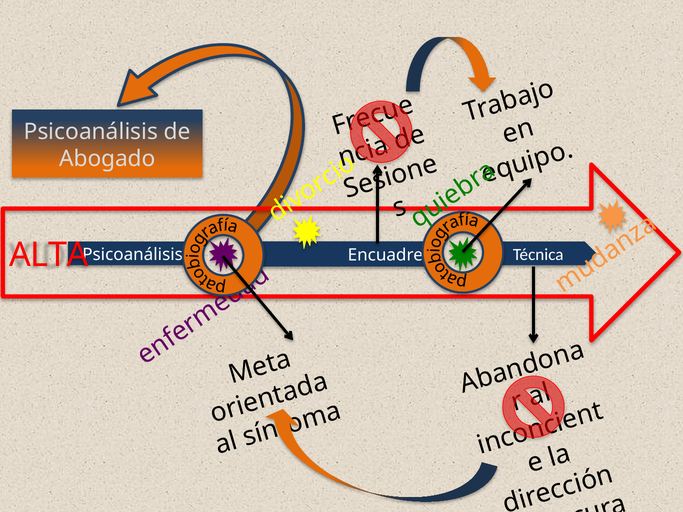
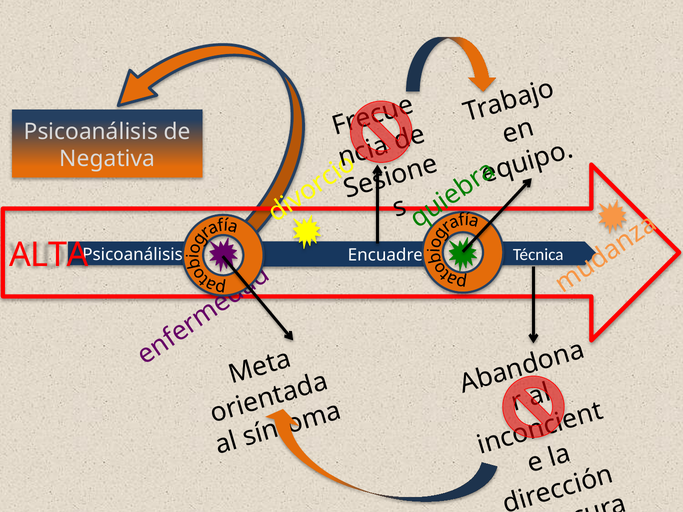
Abogado: Abogado -> Negativa (107, 159)
